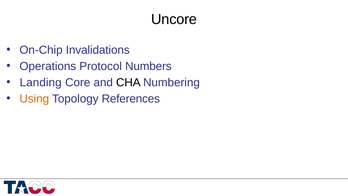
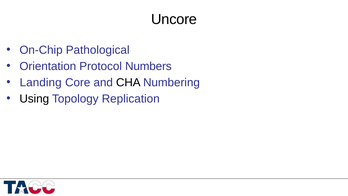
Invalidations: Invalidations -> Pathological (98, 50)
Operations: Operations -> Orientation (48, 66)
Using colour: orange -> black (34, 99)
References: References -> Replication (131, 99)
